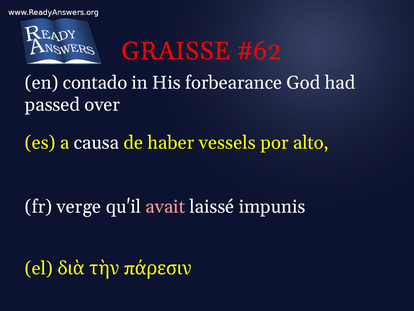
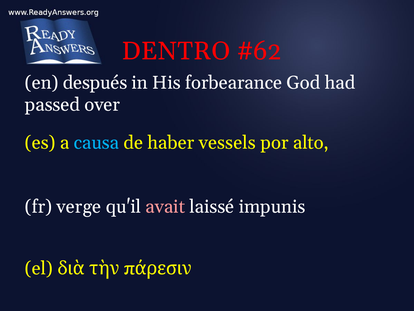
GRAISSE: GRAISSE -> DENTRO (176, 51)
contado: contado -> después (95, 82)
causa colour: white -> light blue (96, 142)
